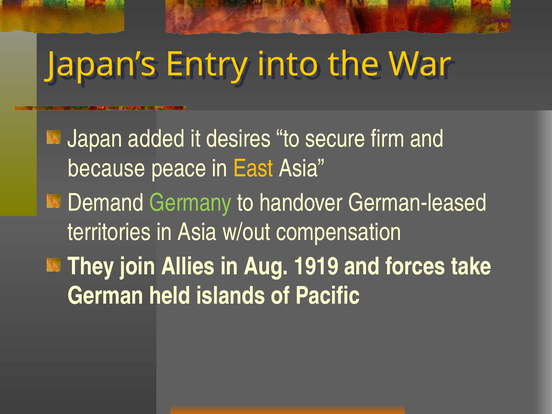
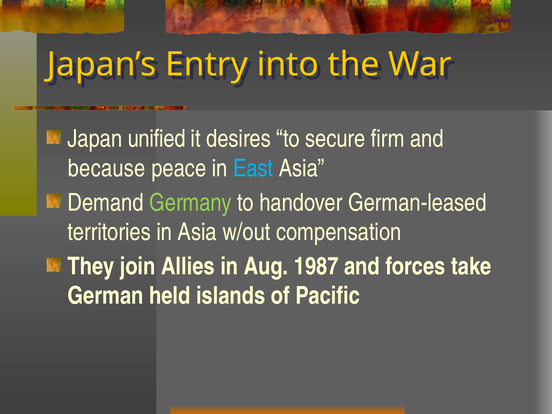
added: added -> unified (157, 139)
East colour: yellow -> light blue (253, 168)
1919: 1919 -> 1987 (316, 266)
